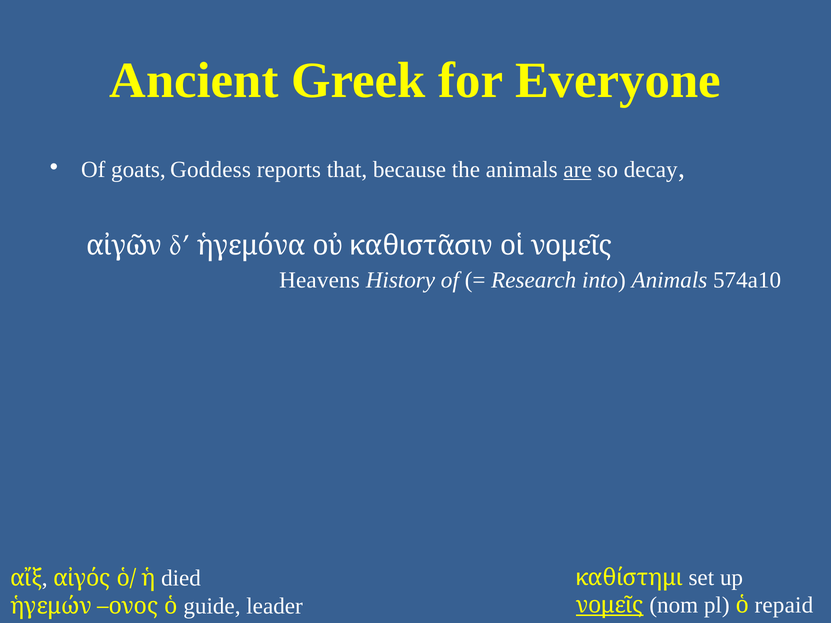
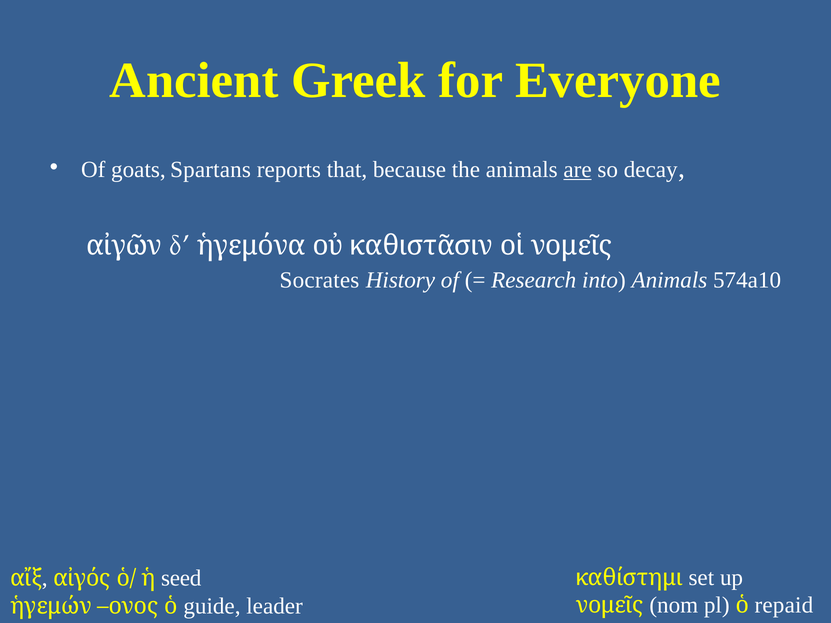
Goddess: Goddess -> Spartans (211, 170)
Heavens: Heavens -> Socrates (319, 280)
died: died -> seed (181, 578)
νομεῖς underline: present -> none (610, 605)
